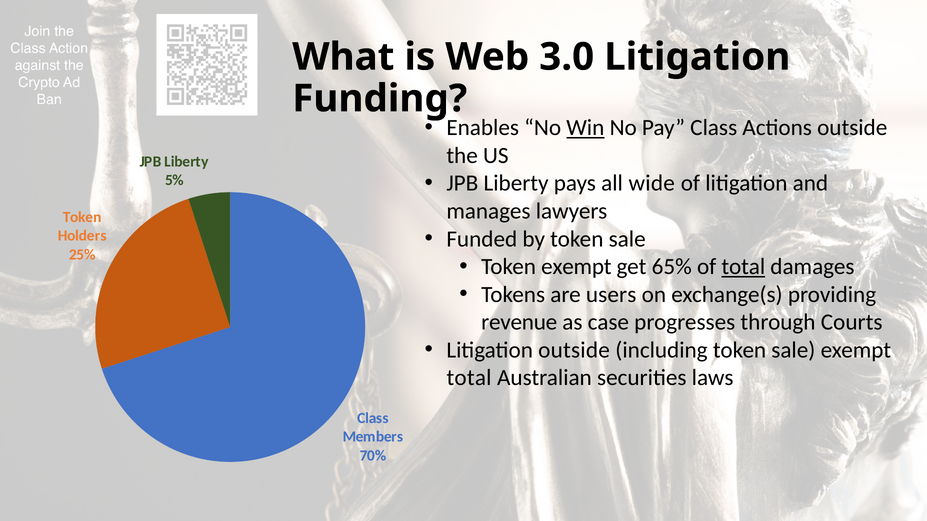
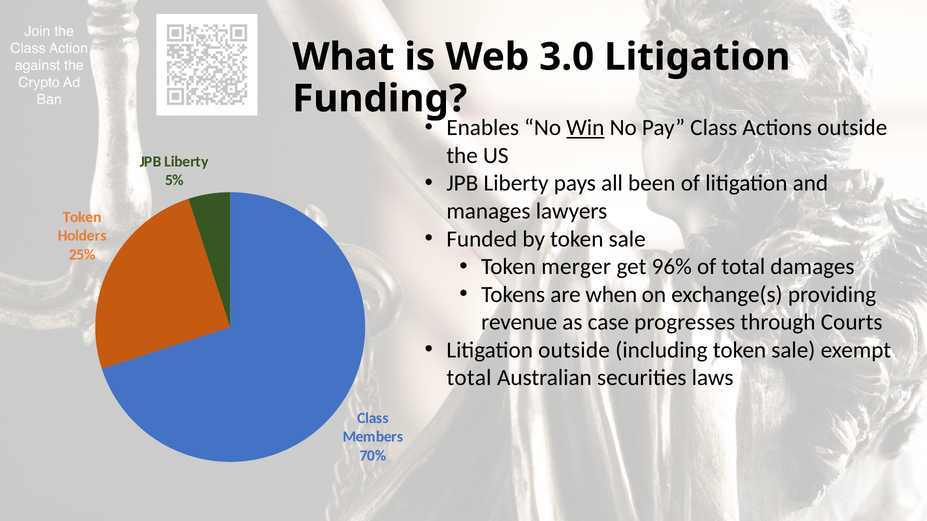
wide: wide -> been (652, 183)
Token exempt: exempt -> merger (576, 267)
65%: 65% -> 96% (672, 267)
total underline: present -> none (743, 267)
users: users -> when (611, 295)
